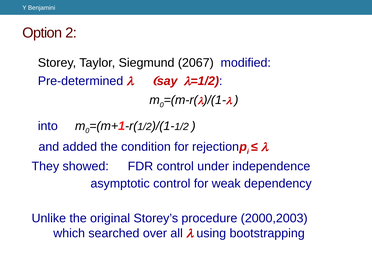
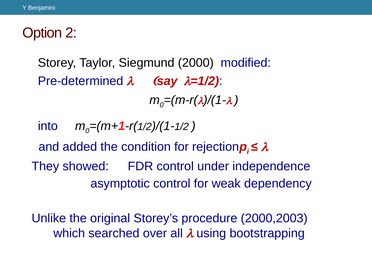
2067: 2067 -> 2000 (196, 63)
